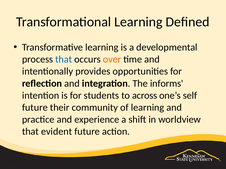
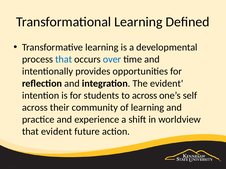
over colour: orange -> blue (112, 59)
The informs: informs -> evident (167, 84)
future: future -> across (35, 108)
